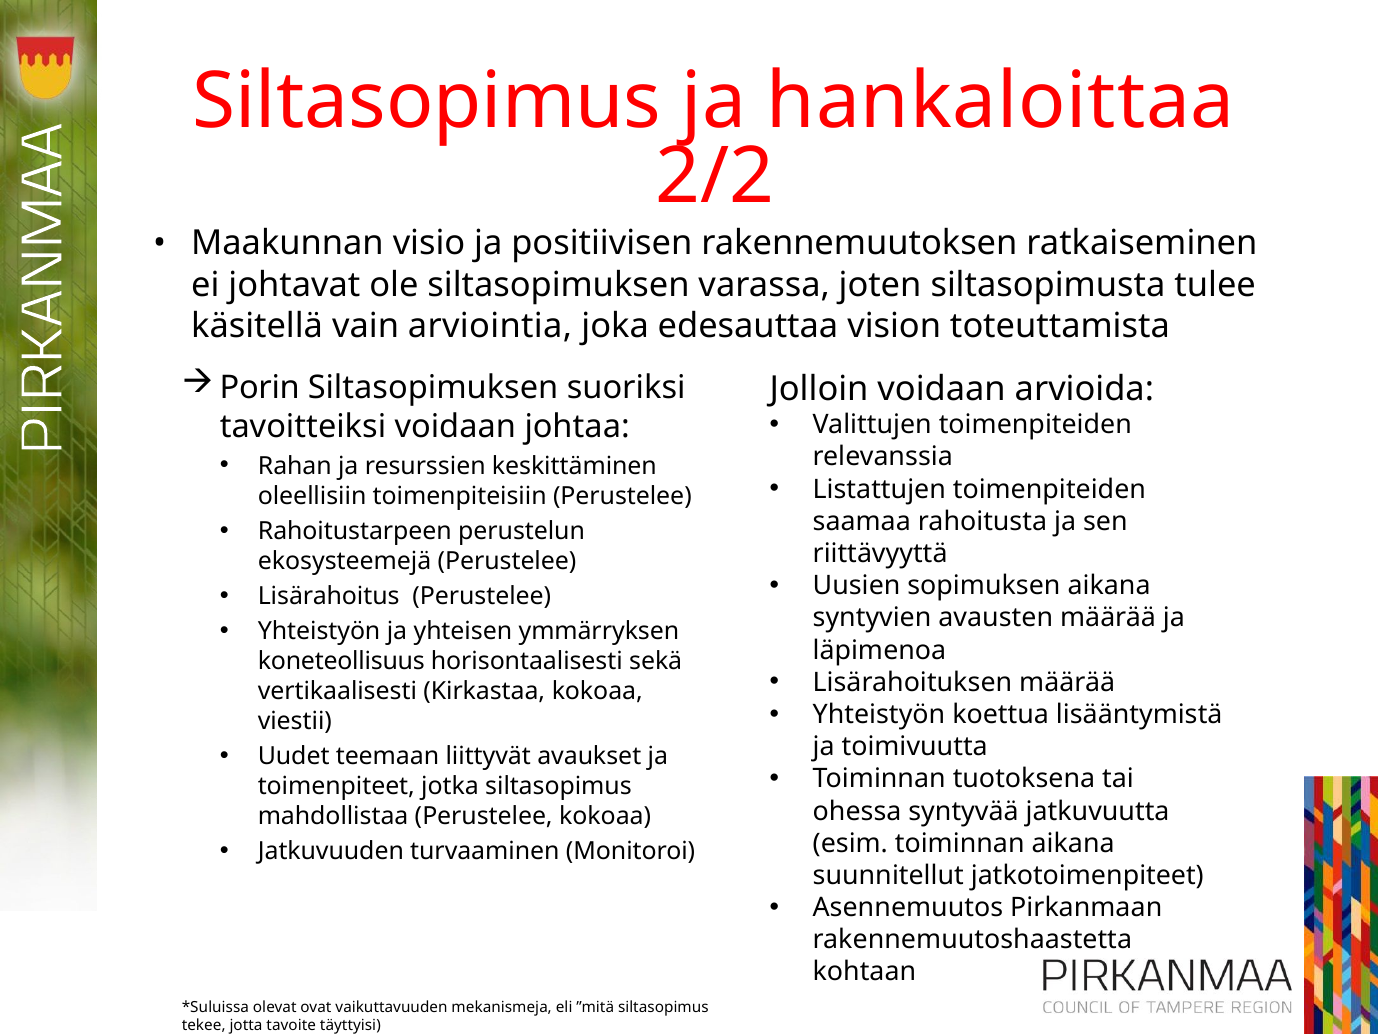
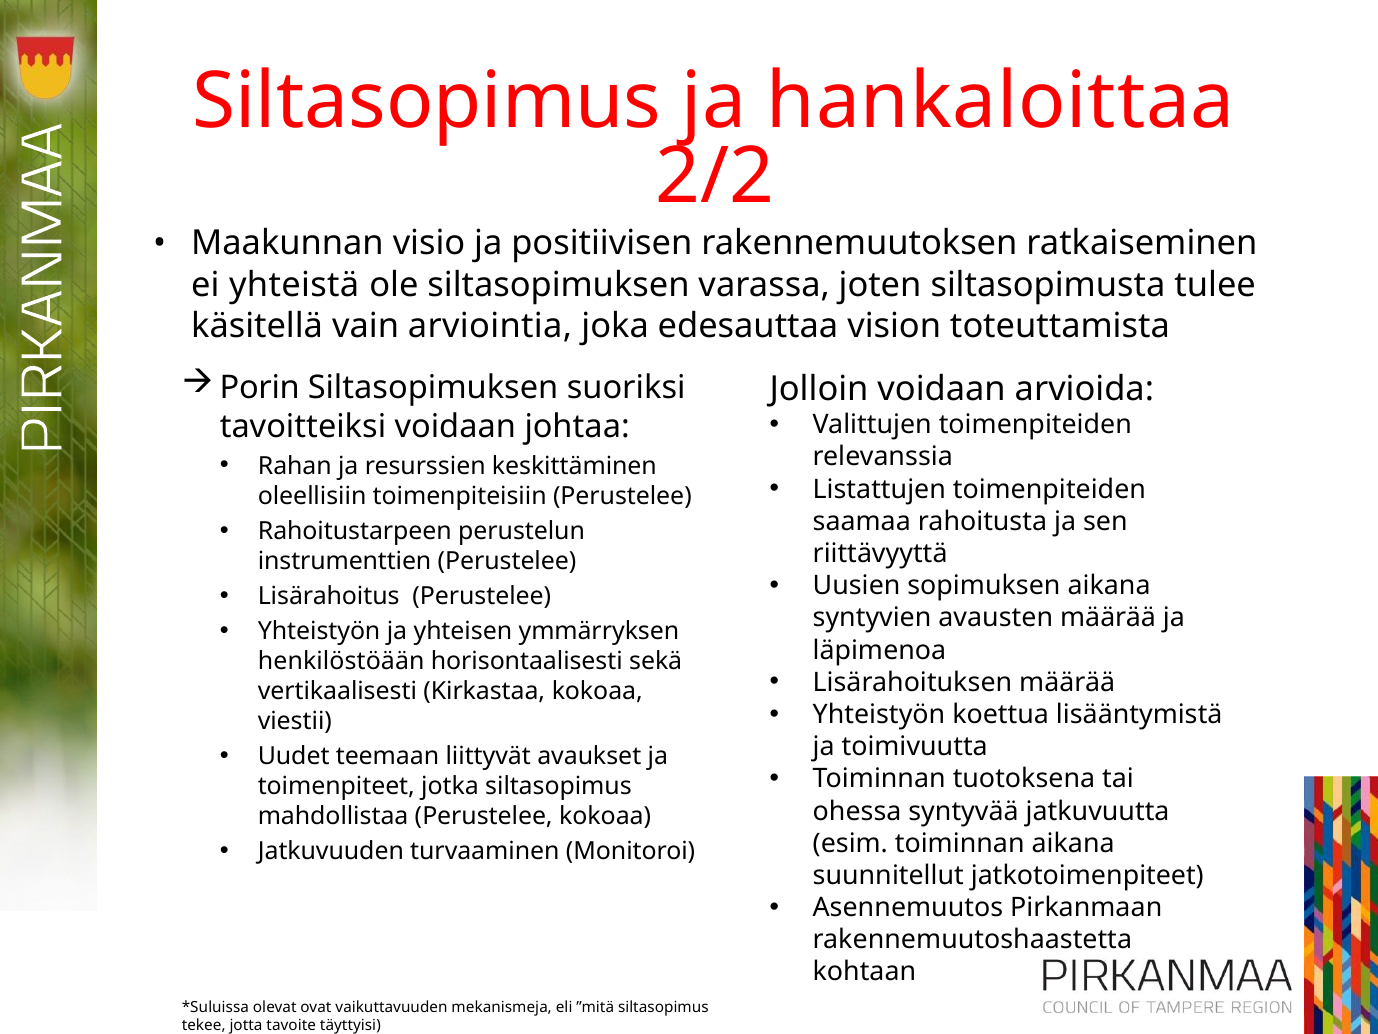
johtavat: johtavat -> yhteistä (294, 285)
ekosysteemejä: ekosysteemejä -> instrumenttien (345, 561)
koneteollisuus: koneteollisuus -> henkilöstöään (341, 661)
